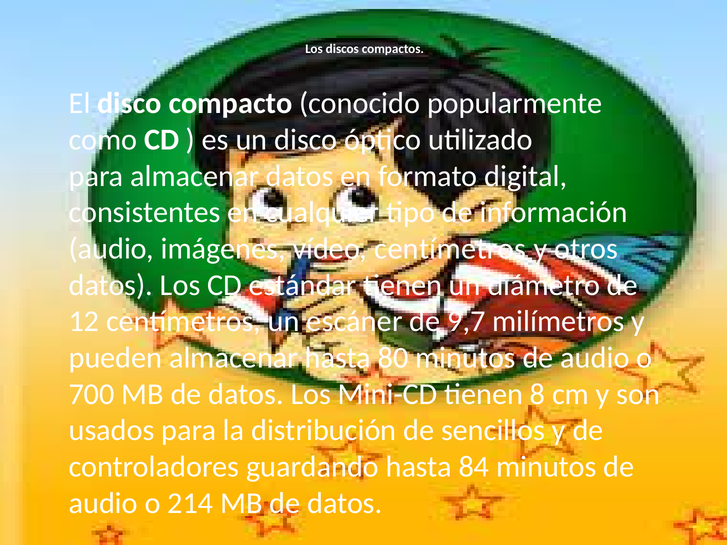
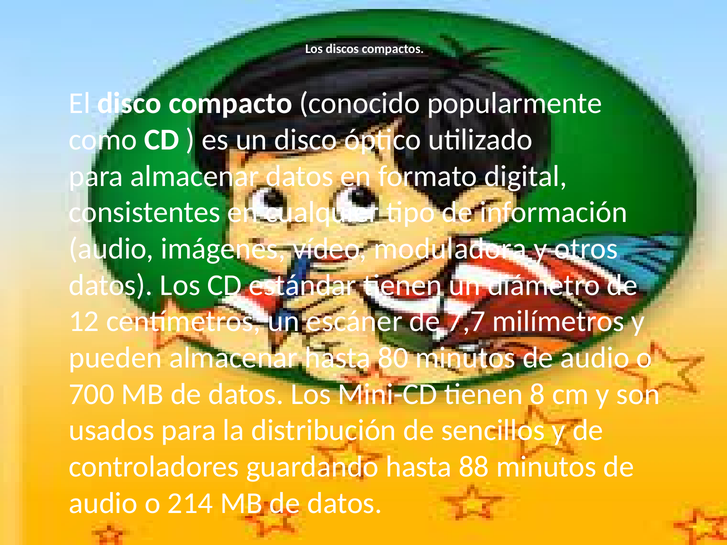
vídeo centímetros: centímetros -> moduladora (450, 249)
9,7: 9,7 -> 7,7 (466, 322)
84: 84 -> 88 (474, 467)
